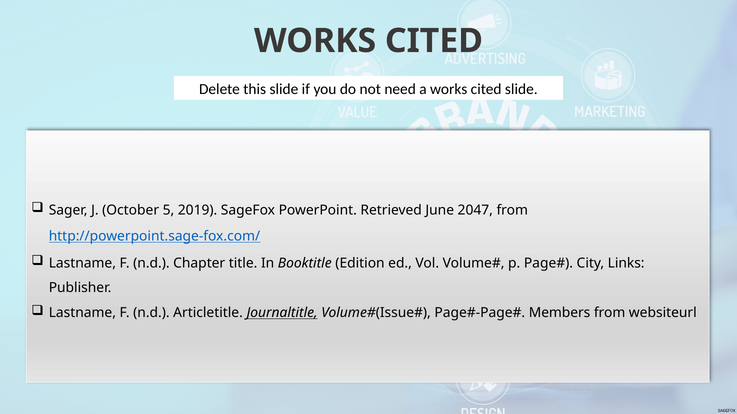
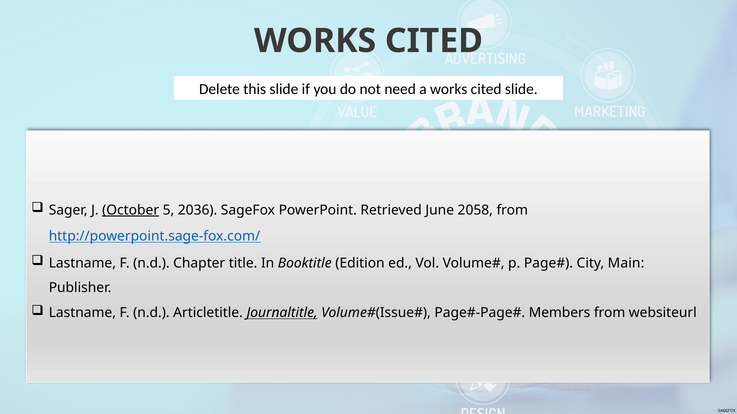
October underline: none -> present (131, 210)
2019: 2019 -> 2036 (198, 210)
2047: 2047 -> 2058 (475, 210)
Links: Links -> Main (626, 263)
